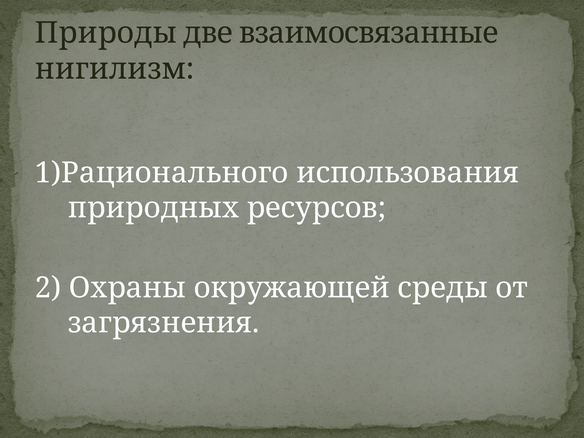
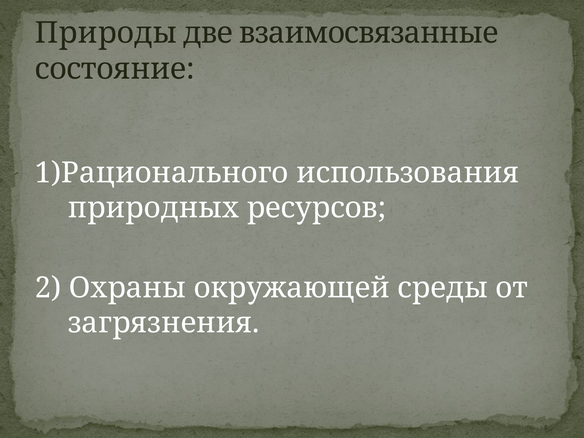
нигилизм: нигилизм -> состояние (115, 69)
